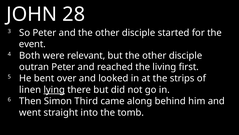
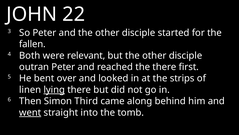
28: 28 -> 22 (74, 14)
event: event -> fallen (32, 44)
the living: living -> there (164, 67)
went underline: none -> present (30, 112)
